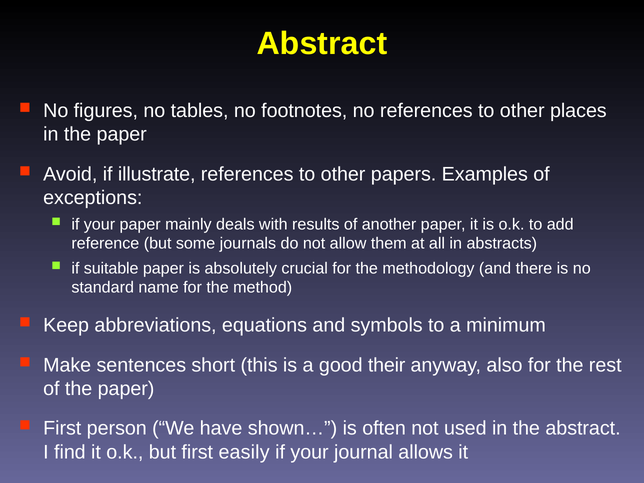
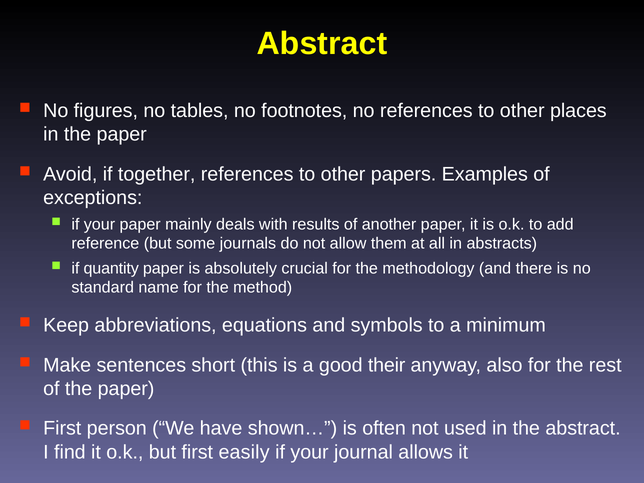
illustrate: illustrate -> together (157, 174)
suitable: suitable -> quantity (111, 268)
